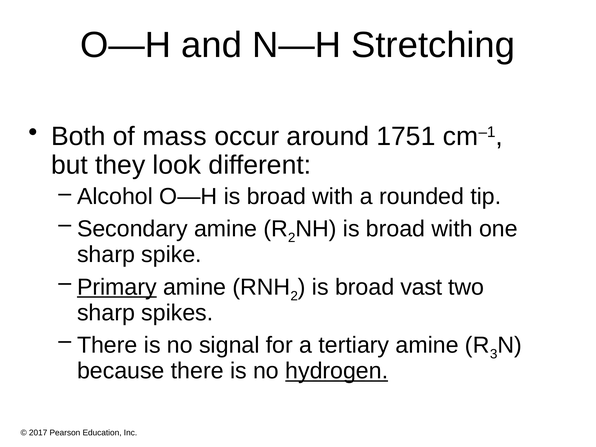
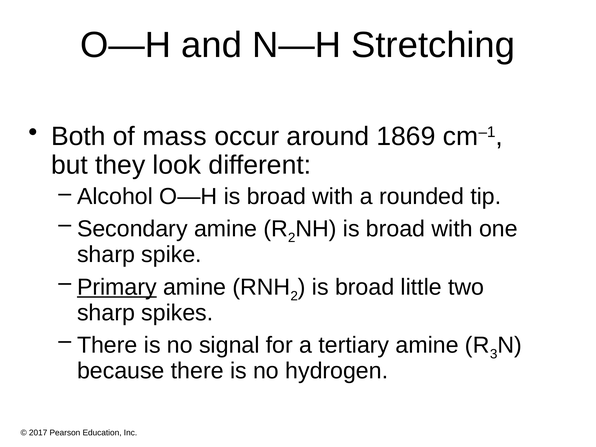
1751: 1751 -> 1869 (406, 136)
vast: vast -> little (421, 287)
hydrogen underline: present -> none (337, 371)
